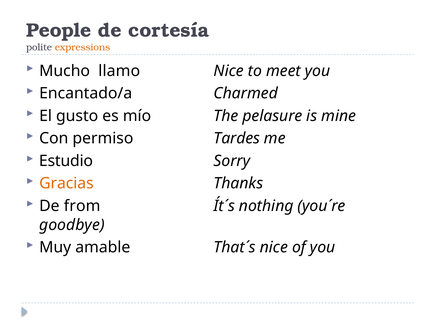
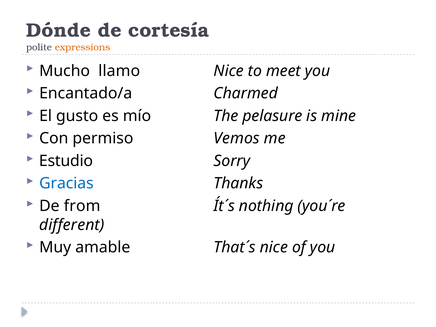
People: People -> Dónde (59, 30)
Tardes: Tardes -> Vemos (237, 138)
Gracias colour: orange -> blue (66, 183)
goodbye: goodbye -> different (72, 225)
